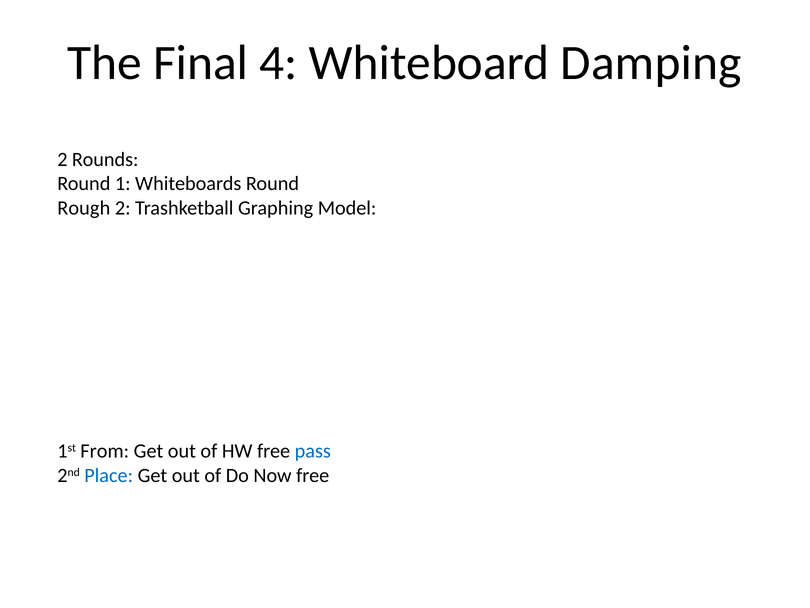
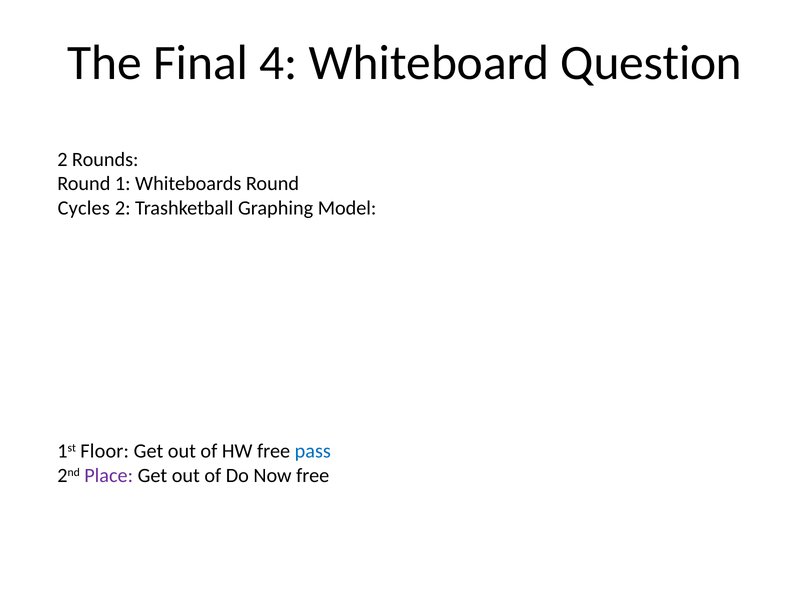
Damping: Damping -> Question (651, 63)
Rough: Rough -> Cycles (84, 208)
From: From -> Floor (105, 451)
Place colour: blue -> purple (109, 475)
